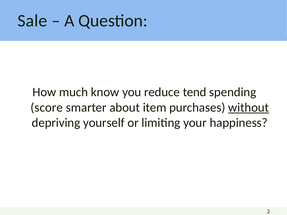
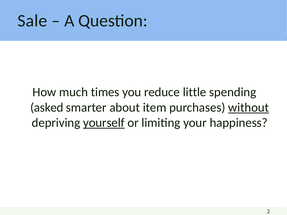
know: know -> times (105, 92)
tend: tend -> little (195, 92)
score: score -> asked (47, 108)
yourself underline: none -> present (104, 123)
